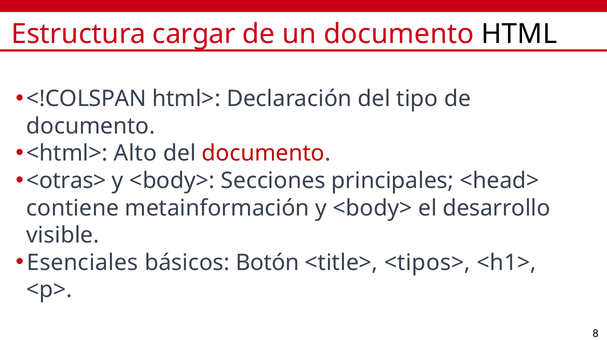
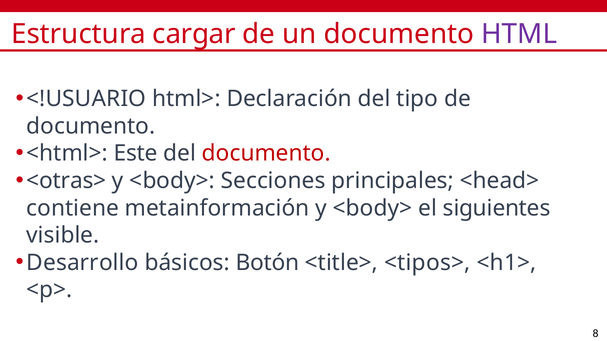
HTML colour: black -> purple (519, 34)
<!COLSPAN: <!COLSPAN -> <!USUARIO (86, 99)
Alto: Alto -> Este (136, 154)
desarrollo: desarrollo -> siguientes (497, 208)
Esenciales: Esenciales -> Desarrollo (83, 263)
